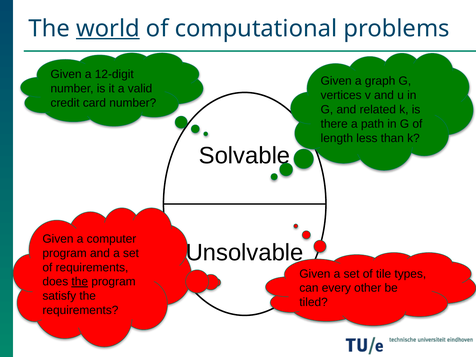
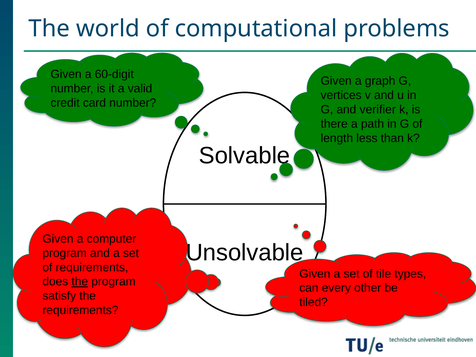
world underline: present -> none (108, 29)
12-digit: 12-digit -> 60-digit (114, 74)
related: related -> verifier (378, 110)
